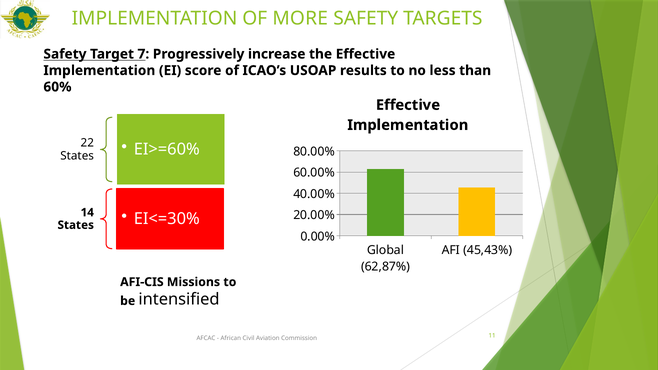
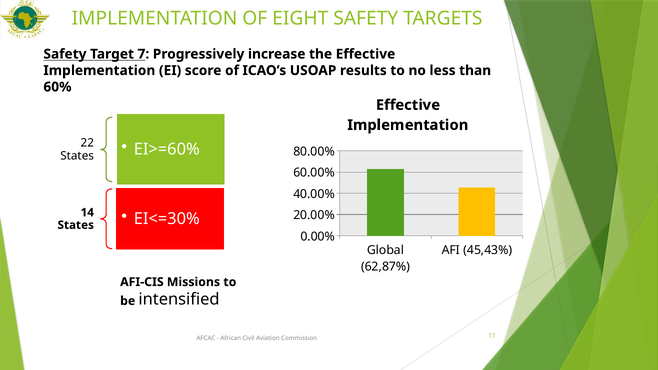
MORE: MORE -> EIGHT (300, 18)
